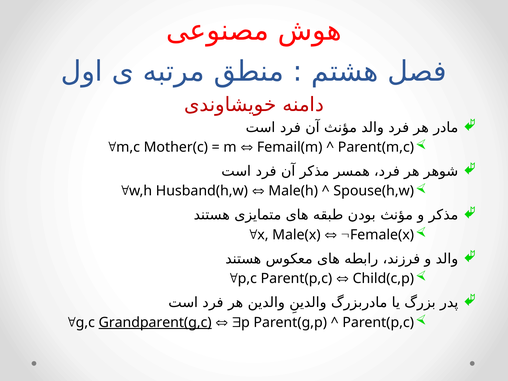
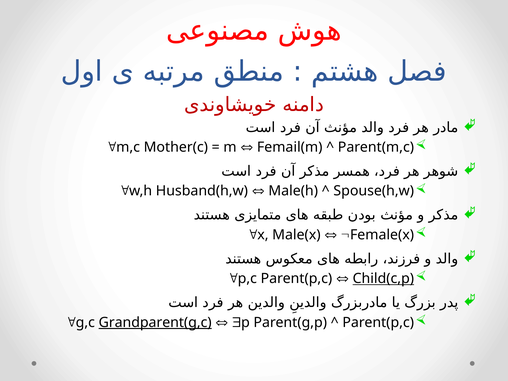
Child(c,p underline: none -> present (383, 279)
